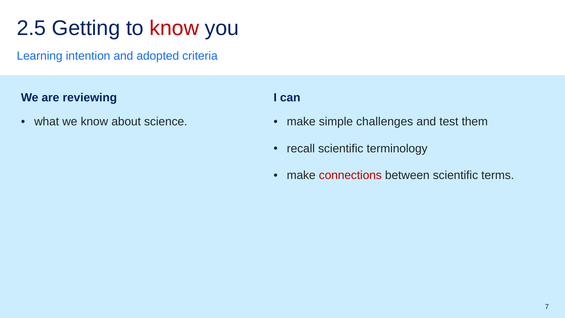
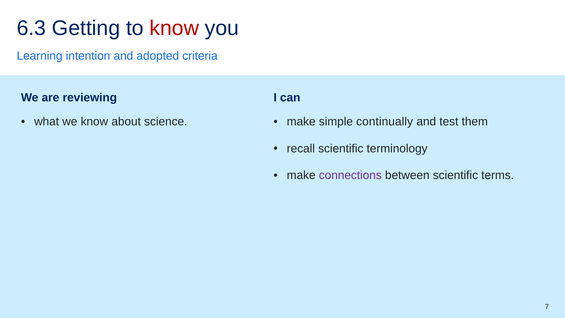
2.5: 2.5 -> 6.3 (31, 28)
challenges: challenges -> continually (385, 122)
connections colour: red -> purple (350, 175)
